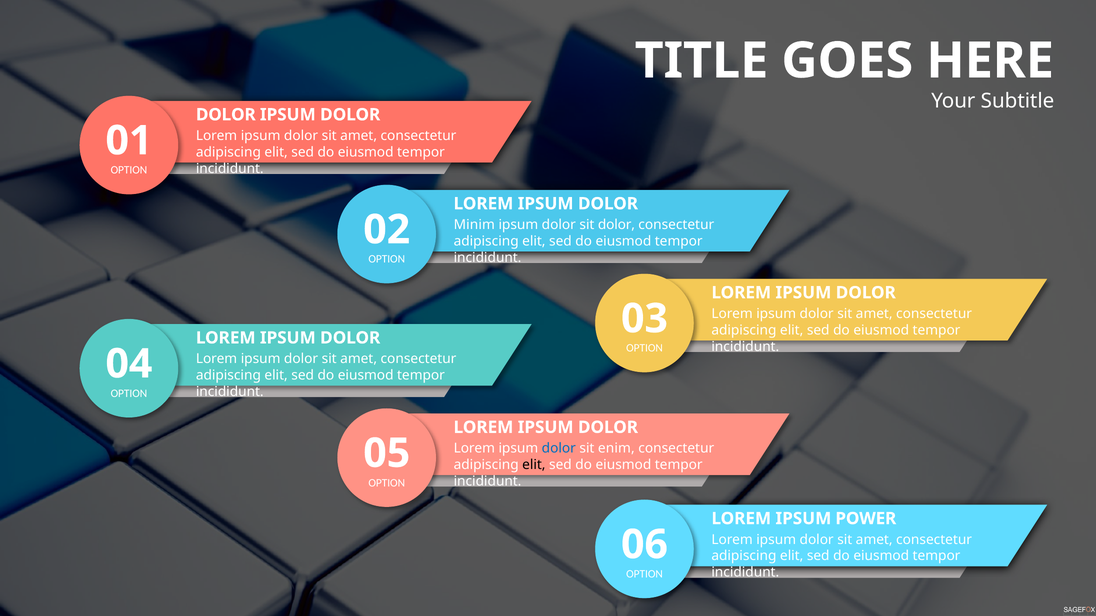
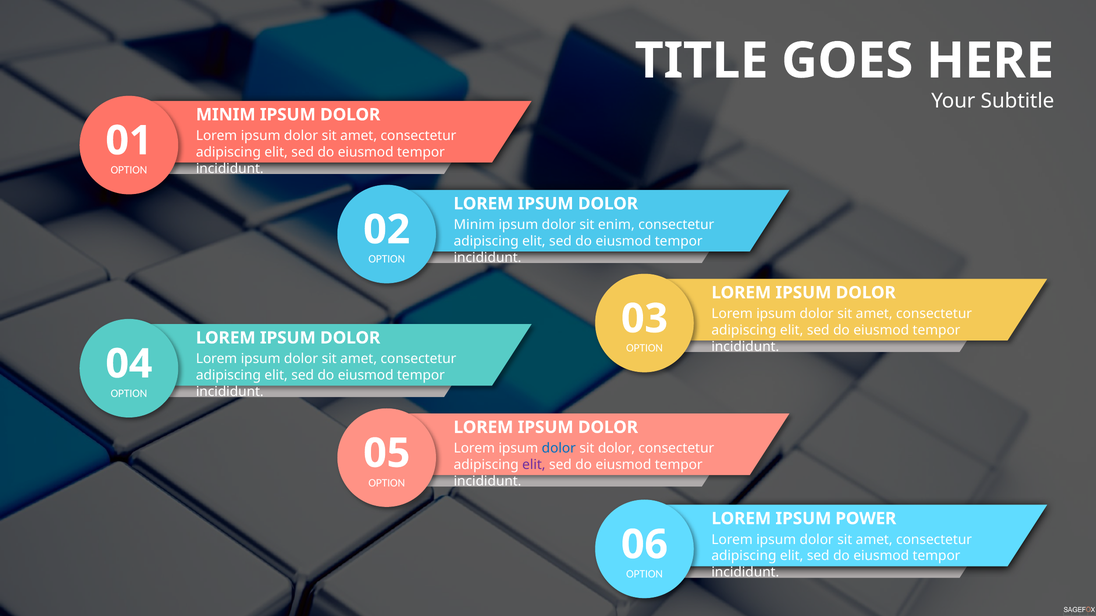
DOLOR: DOLOR -> MINIM (226, 115)
sit dolor: dolor -> enim (616, 225)
sit enim: enim -> dolor (616, 449)
elit colour: black -> purple (534, 465)
